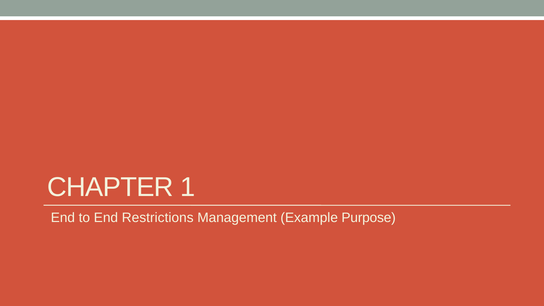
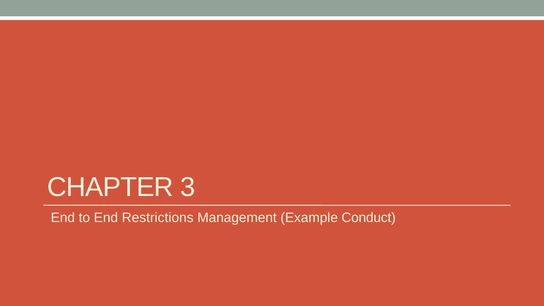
1: 1 -> 3 (188, 187)
Purpose: Purpose -> Conduct (369, 218)
